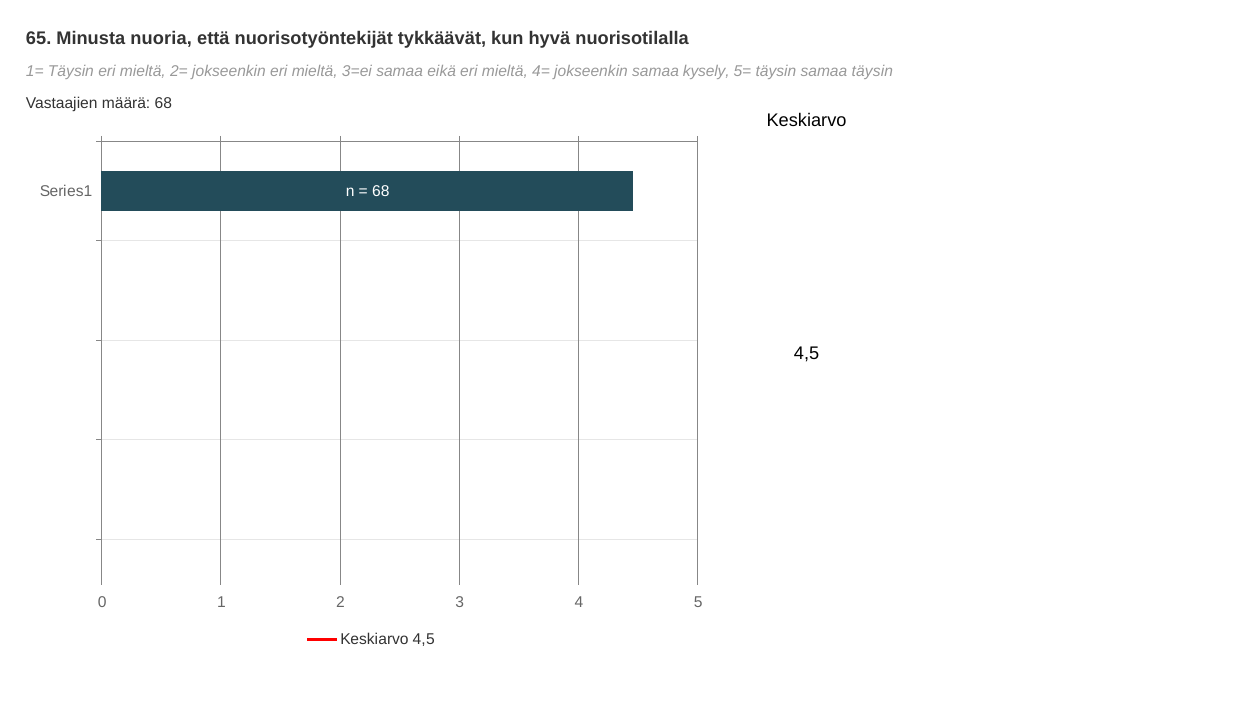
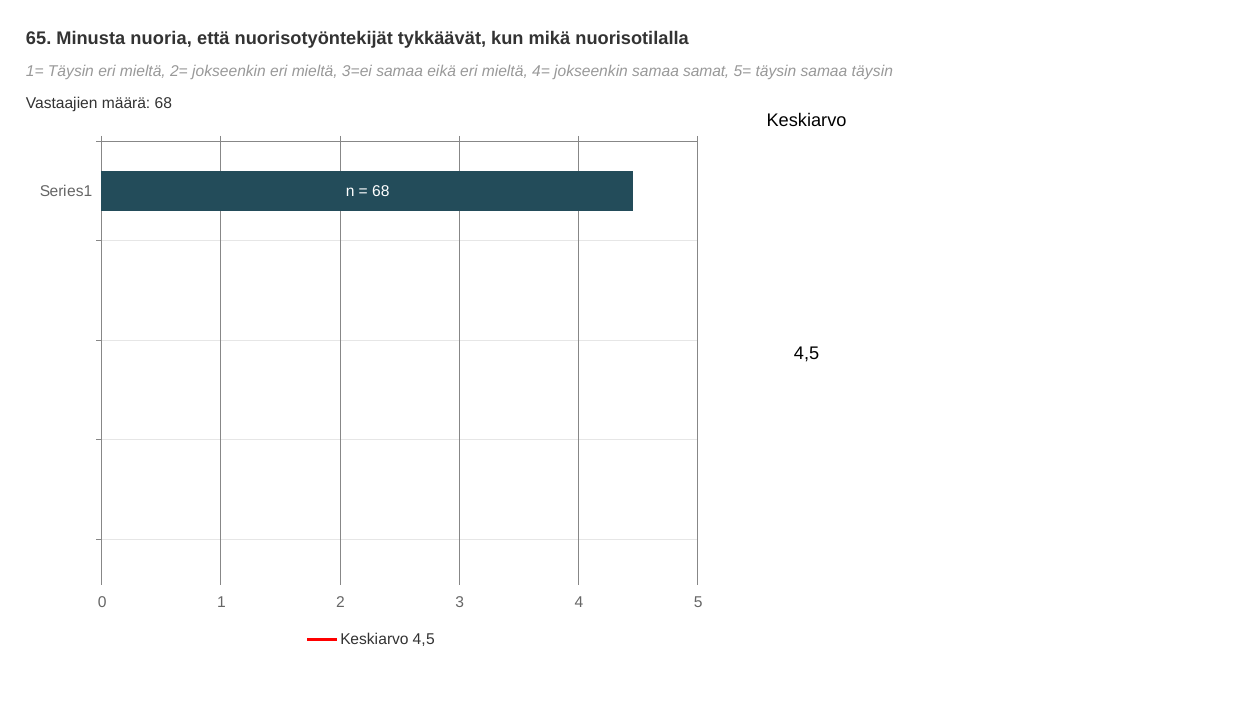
hyvä: hyvä -> mikä (549, 38)
kysely: kysely -> samat (706, 71)
